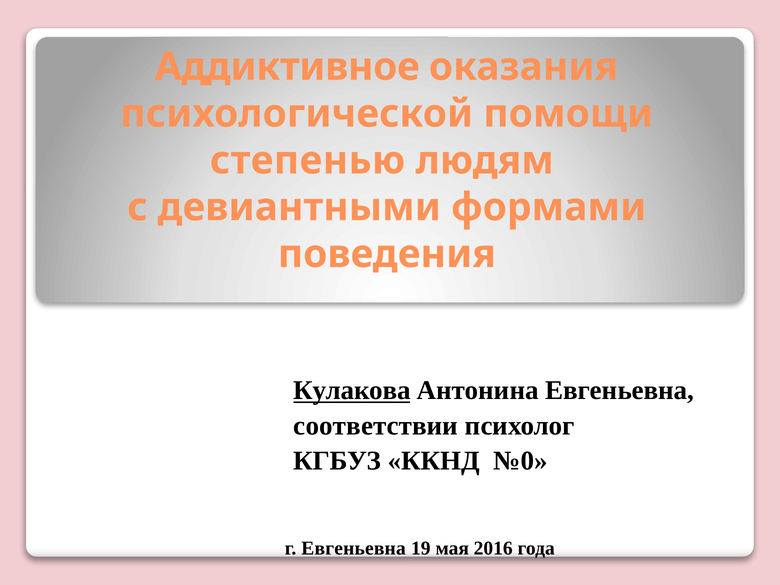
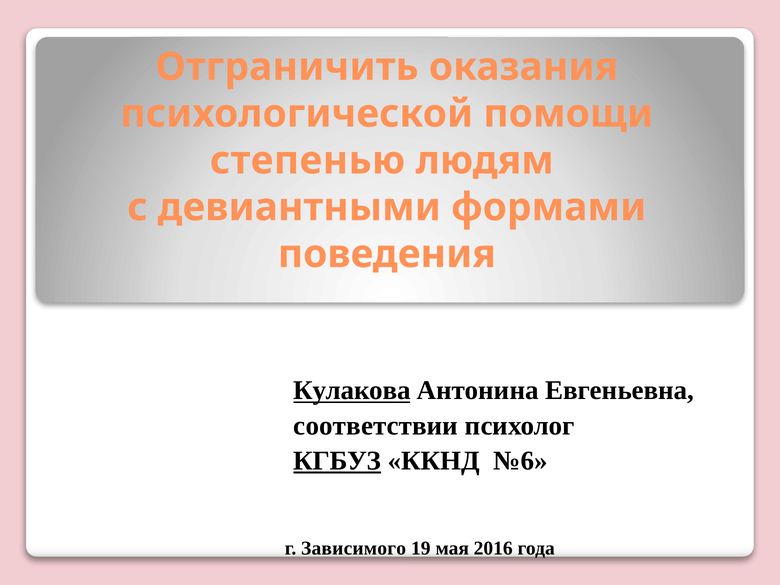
Аддиктивное: Аддиктивное -> Отграничить (287, 67)
КГБУЗ underline: none -> present (337, 461)
№0: №0 -> №6 (521, 461)
г Евгеньевна: Евгеньевна -> Зависимого (354, 548)
